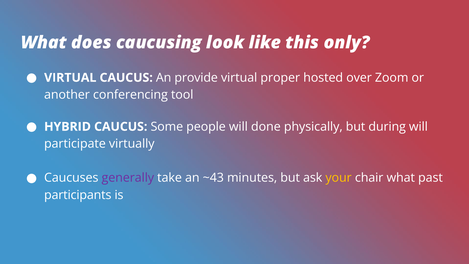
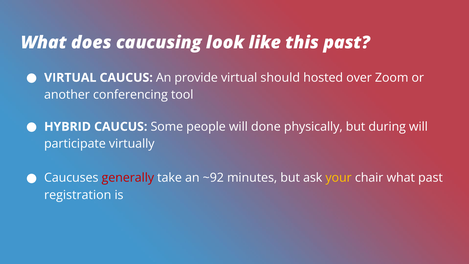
this only: only -> past (347, 43)
proper: proper -> should (280, 78)
generally colour: purple -> red (128, 178)
~43: ~43 -> ~92 (213, 178)
participants: participants -> registration (78, 195)
